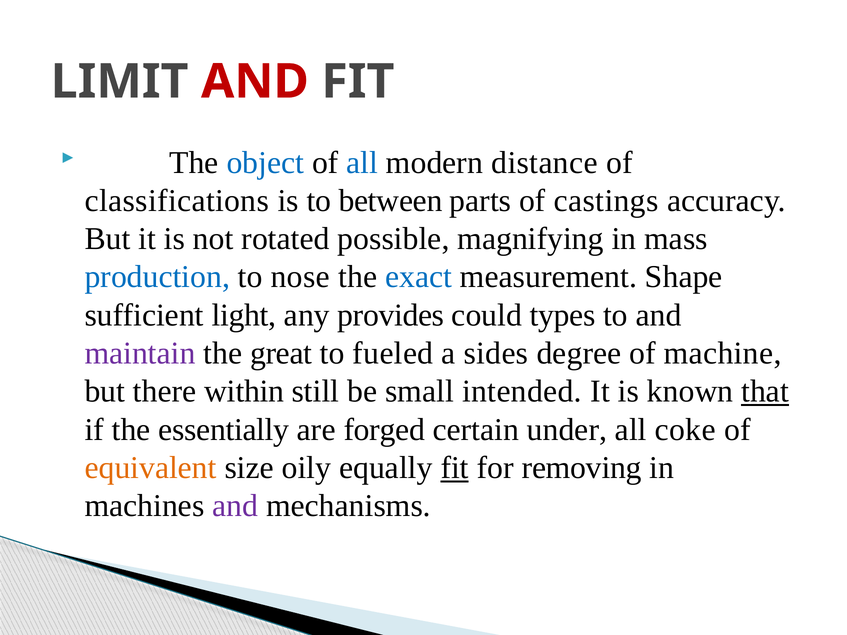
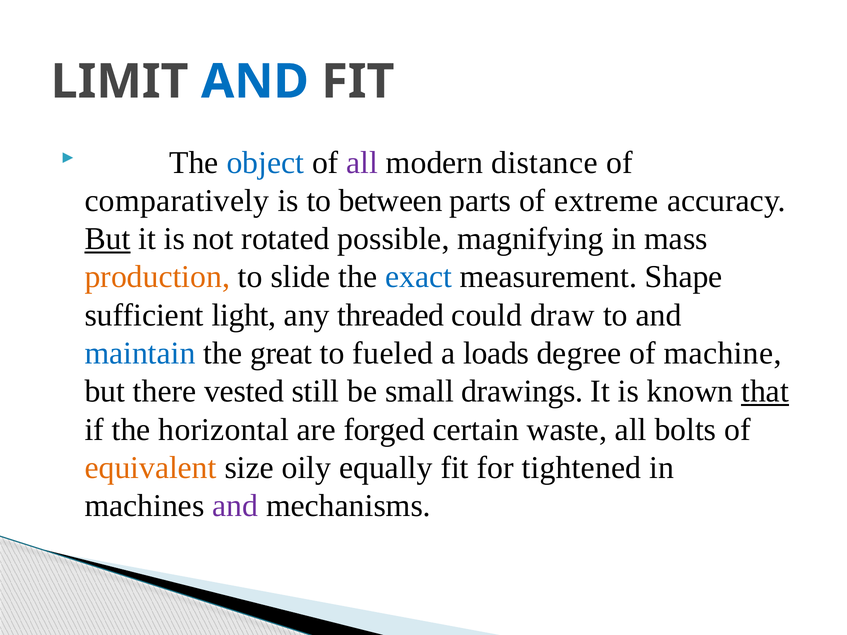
AND colour: red -> blue (255, 82)
all colour: blue -> purple (362, 163)
classifications: classifications -> comparatively (177, 201)
castings: castings -> extreme (606, 201)
But underline: none -> present (107, 239)
production colour: blue -> orange (157, 277)
nose: nose -> slide (301, 277)
provides: provides -> threaded (391, 315)
types: types -> draw (562, 315)
maintain colour: purple -> blue (140, 353)
sides: sides -> loads (496, 353)
within: within -> vested (244, 392)
intended: intended -> drawings (522, 392)
essentially: essentially -> horizontal (224, 430)
under: under -> waste (567, 430)
coke: coke -> bolts (685, 430)
fit underline: present -> none (455, 468)
removing: removing -> tightened (581, 468)
